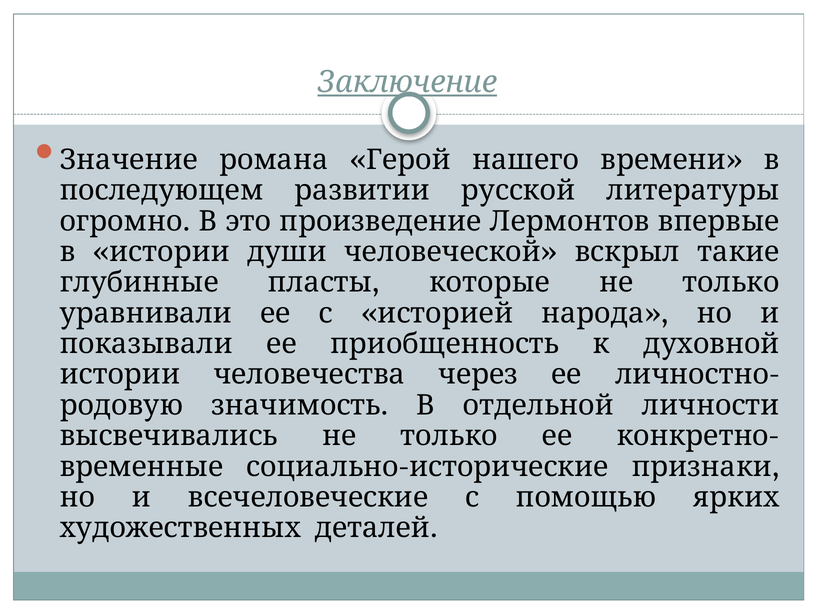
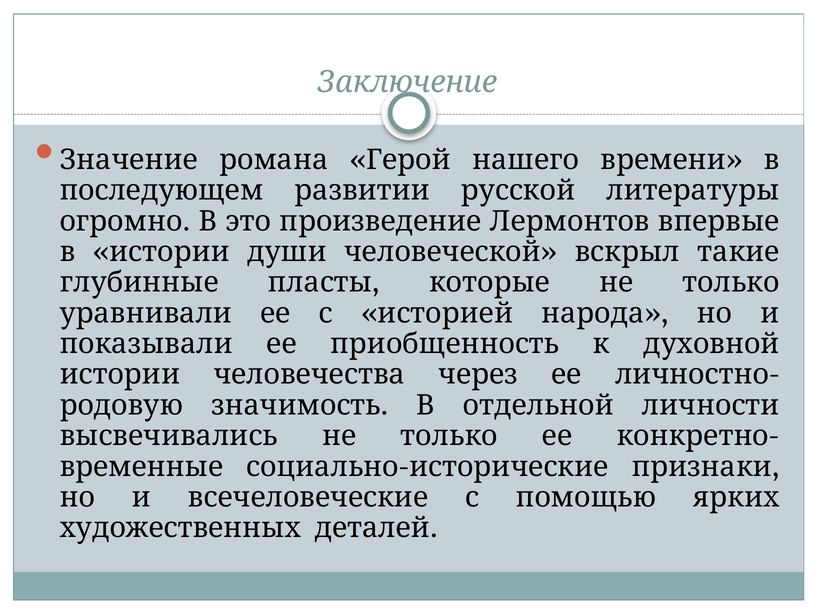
Заключение underline: present -> none (407, 82)
